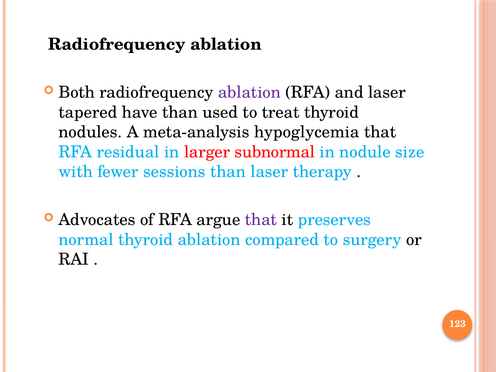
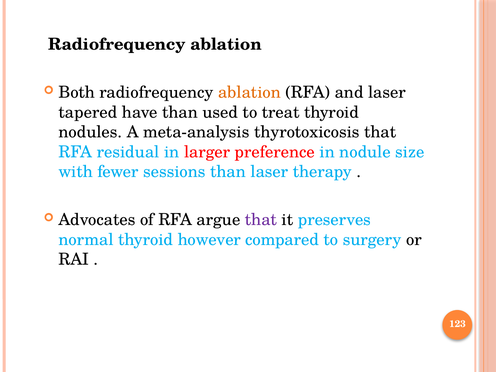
ablation colour: purple -> orange (250, 92)
hypoglycemia: hypoglycemia -> thyrotoxicosis (307, 132)
subnormal: subnormal -> preference (275, 152)
thyroid ablation: ablation -> however (209, 240)
